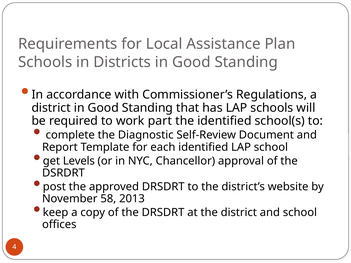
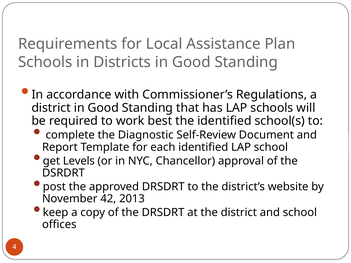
part: part -> best (160, 121)
58: 58 -> 42 (108, 199)
